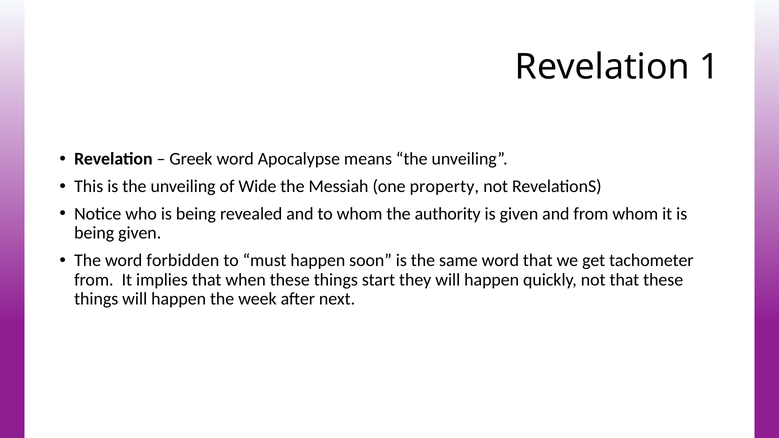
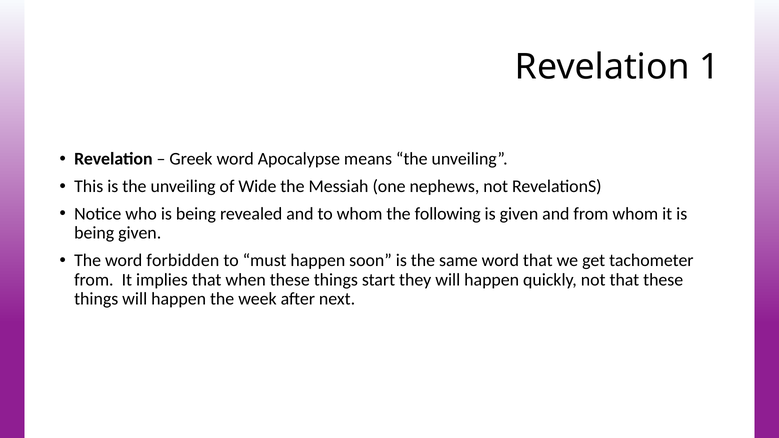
property: property -> nephews (444, 186)
authority: authority -> following (448, 214)
